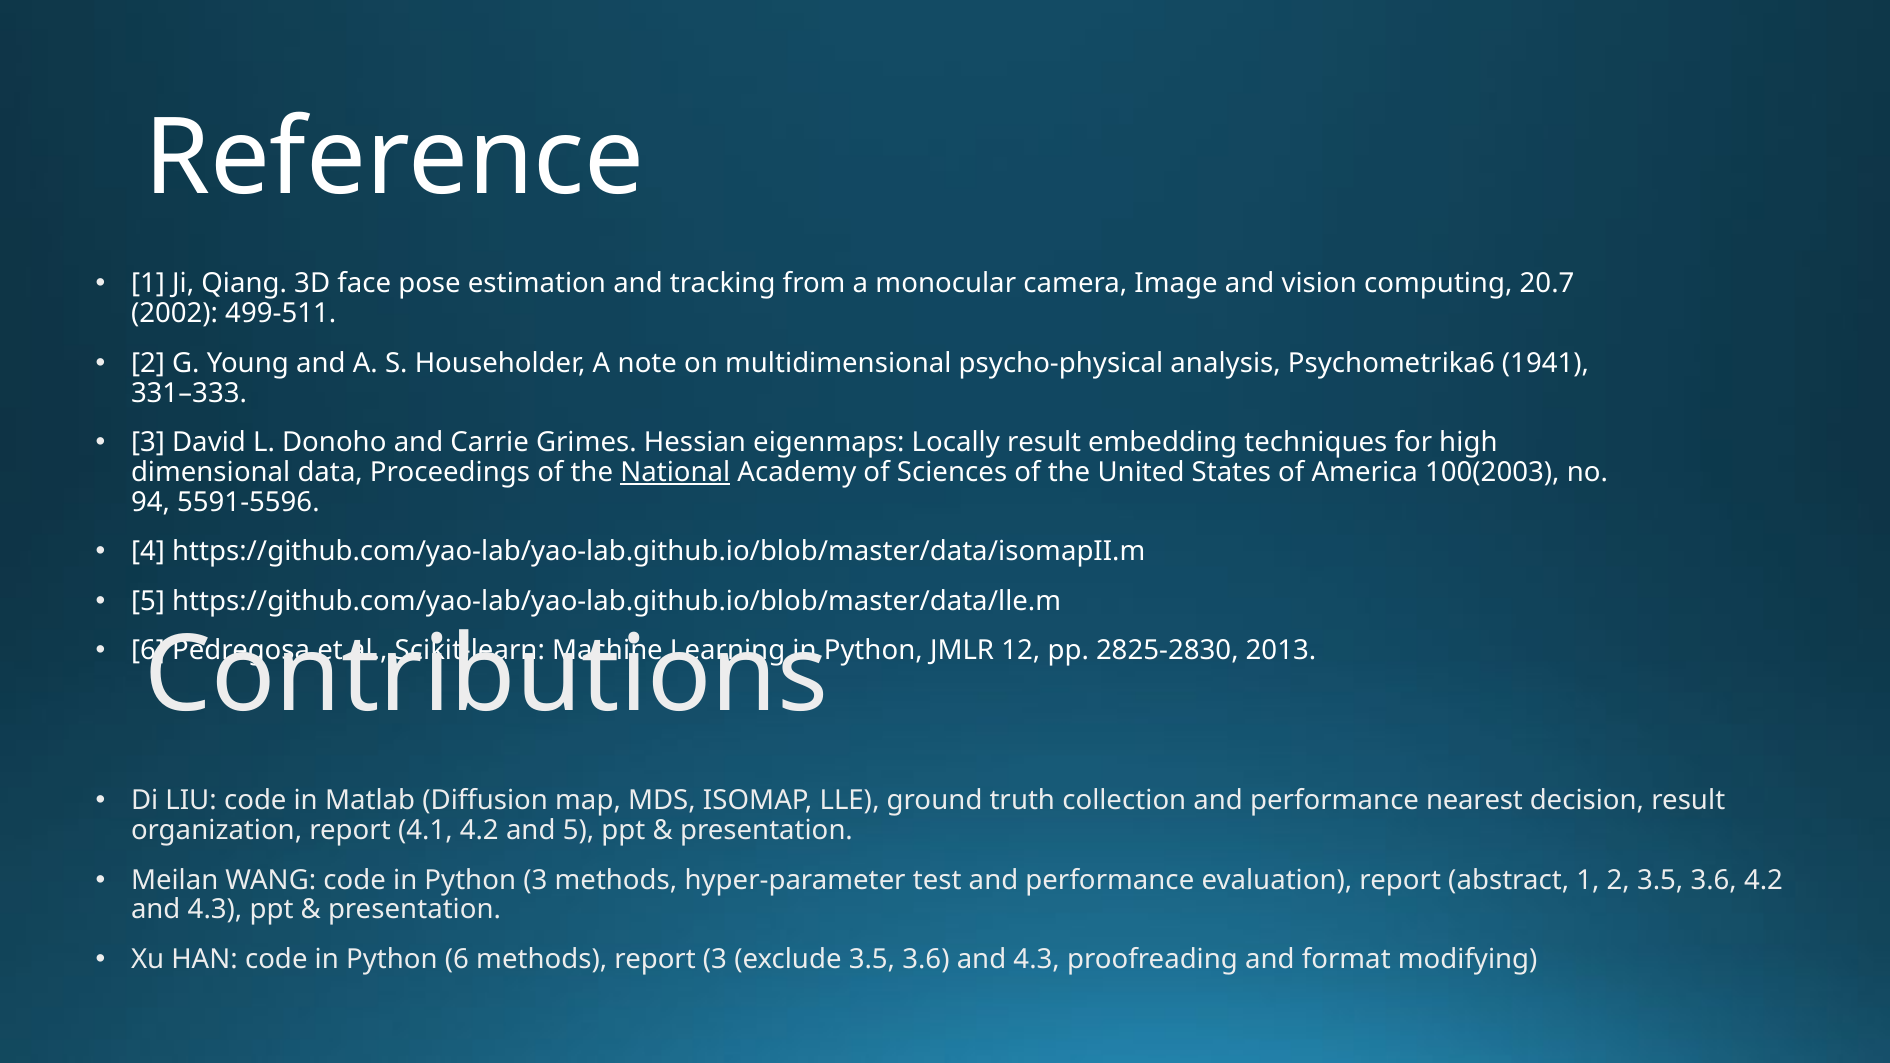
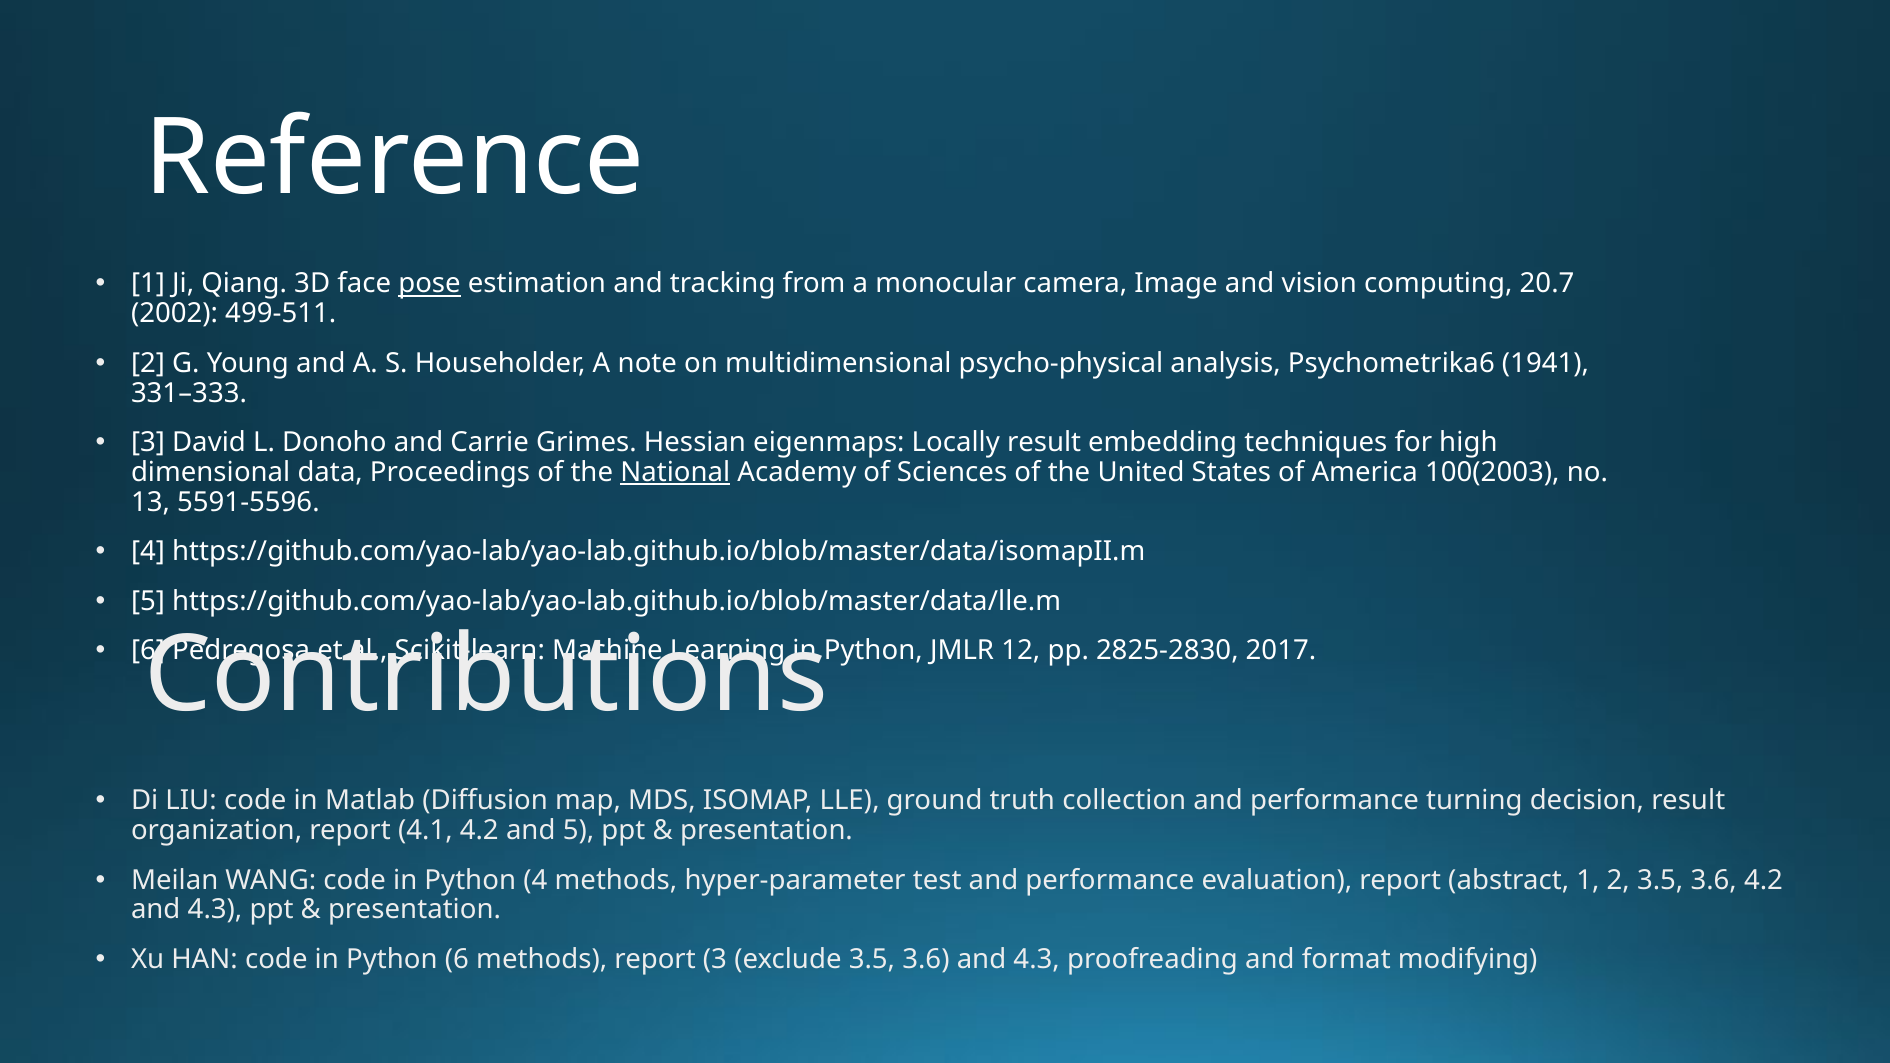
pose underline: none -> present (430, 284)
94: 94 -> 13 (151, 502)
2013: 2013 -> 2017 (1281, 651)
nearest: nearest -> turning (1474, 801)
Python 3: 3 -> 4 (535, 880)
